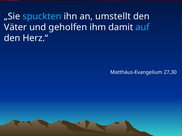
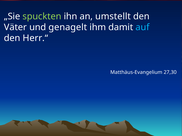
spuckten colour: light blue -> light green (42, 16)
geholfen: geholfen -> genagelt (68, 27)
Herz.“: Herz.“ -> Herr.“ (35, 38)
